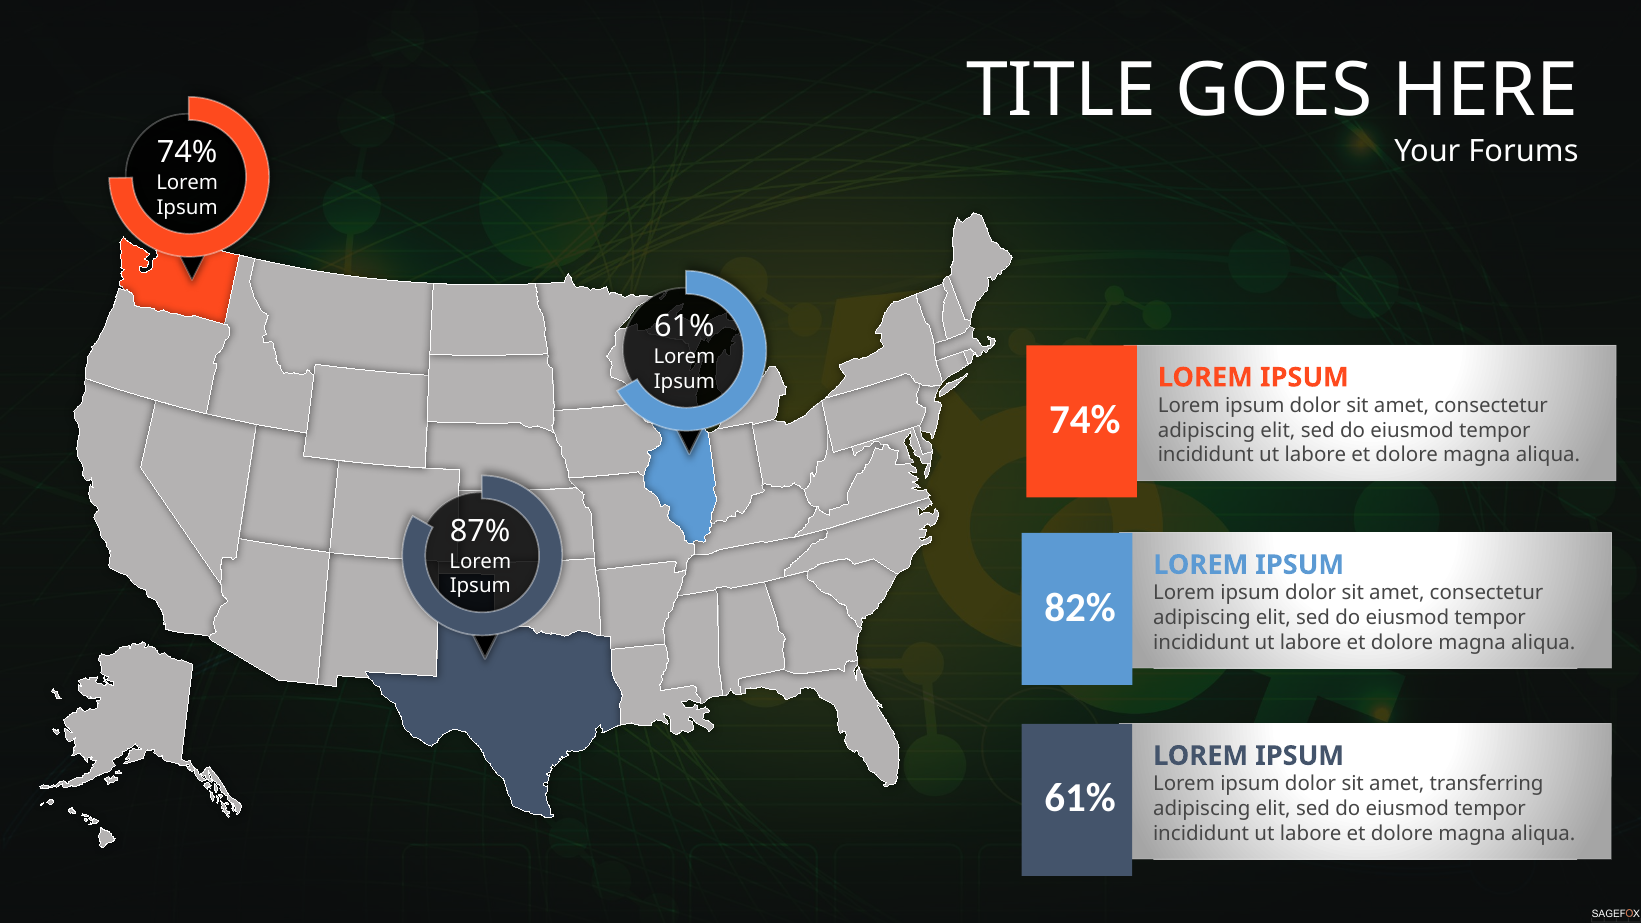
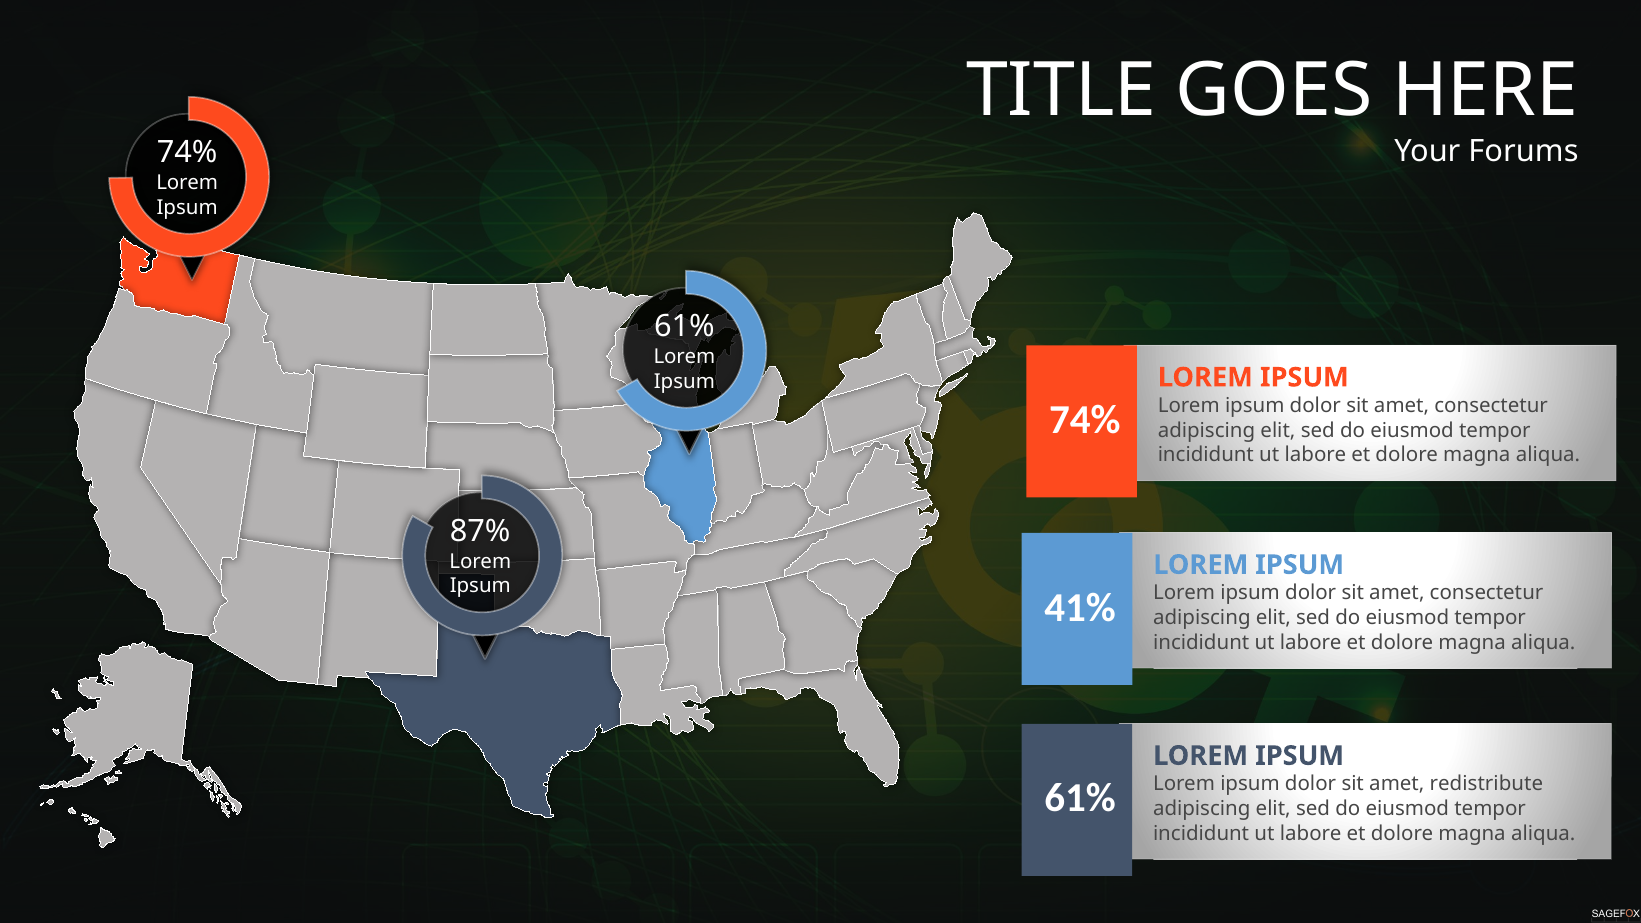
82%: 82% -> 41% (1080, 608)
transferring: transferring -> redistribute (1486, 784)
